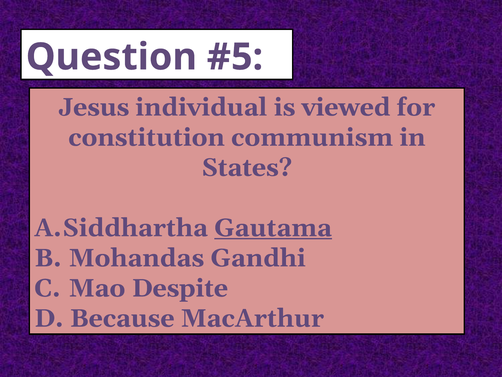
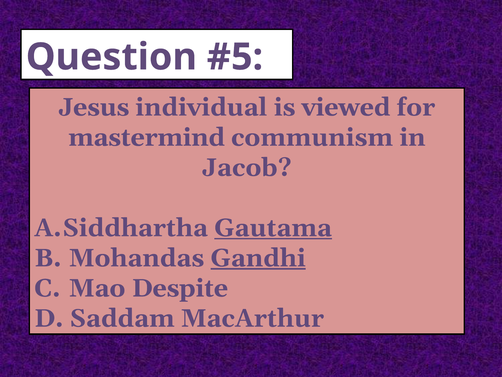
constitution: constitution -> mastermind (147, 137)
States: States -> Jacob (247, 167)
Gandhi underline: none -> present (258, 258)
Because: Because -> Saddam (122, 318)
